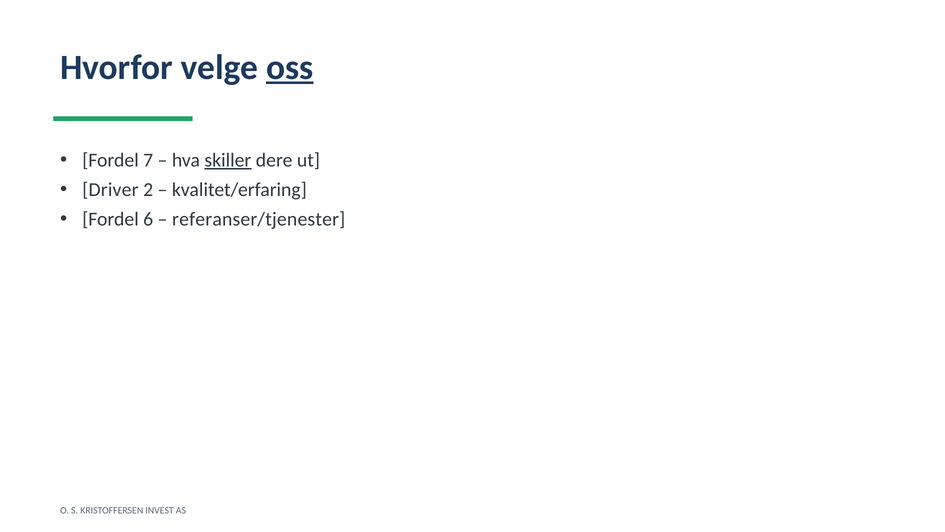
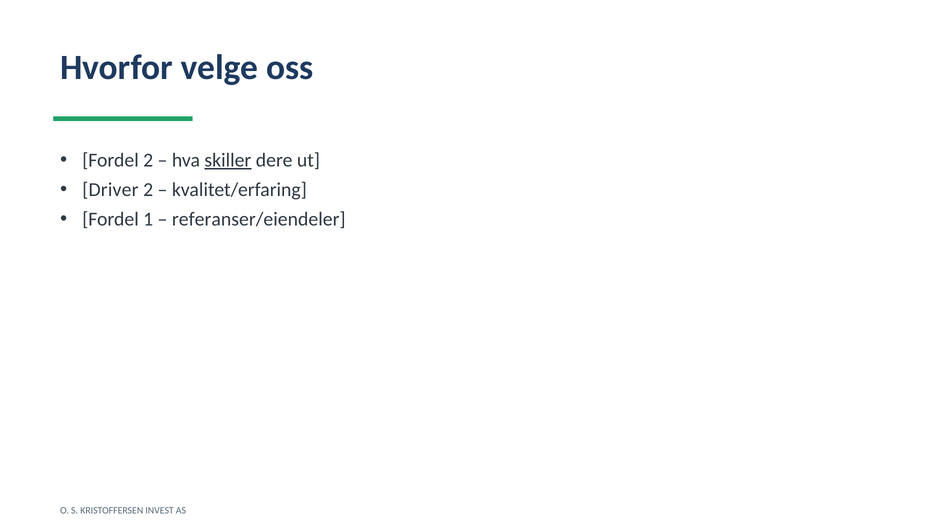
oss underline: present -> none (290, 67)
Fordel 7: 7 -> 2 (148, 160)
6: 6 -> 1 (148, 219)
referanser/tjenester: referanser/tjenester -> referanser/eiendeler (259, 219)
